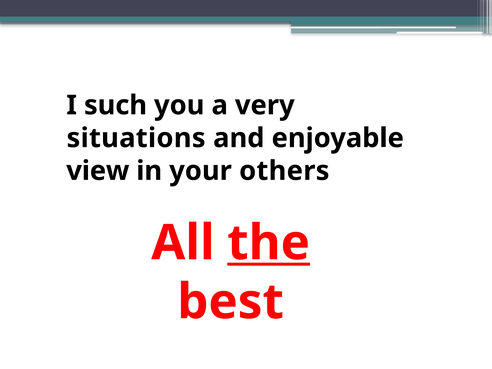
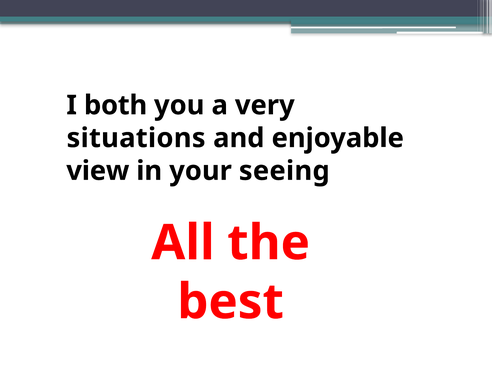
such: such -> both (116, 105)
others: others -> seeing (284, 171)
the underline: present -> none (269, 243)
